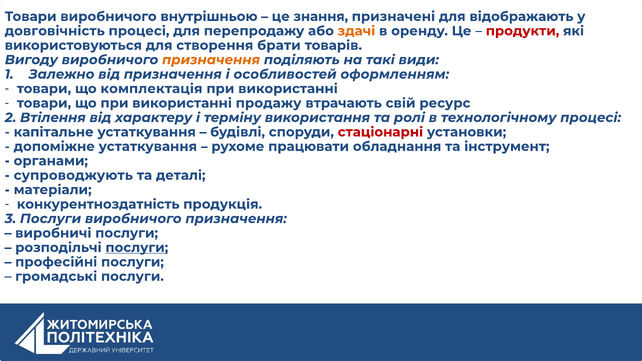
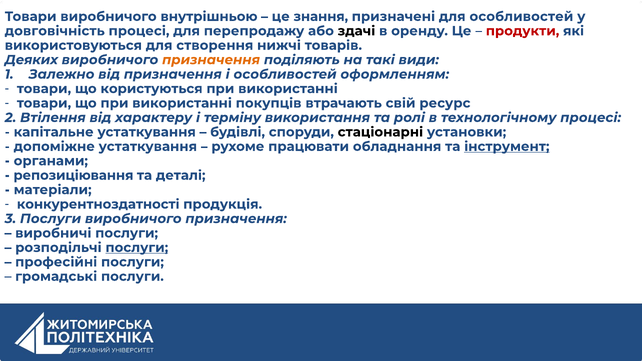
для відображають: відображають -> особливостей (521, 17)
здачі colour: orange -> black (356, 31)
брати: брати -> нижчі (279, 45)
Вигоду: Вигоду -> Деяких (31, 60)
комплектація: комплектація -> користуються (152, 89)
продажу: продажу -> покупців (269, 103)
стаціонарні colour: red -> black (380, 132)
інструмент underline: none -> present (507, 147)
супроводжують: супроводжують -> репозиціювання (73, 175)
конкурентноздатність: конкурентноздатність -> конкурентноздатності (98, 204)
